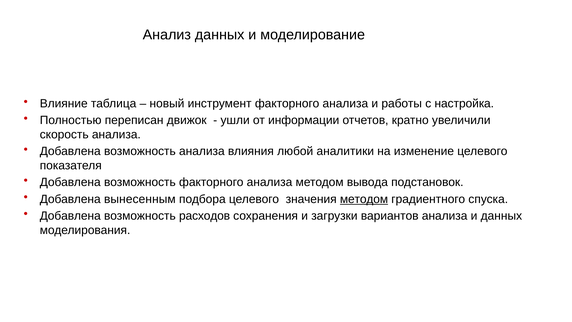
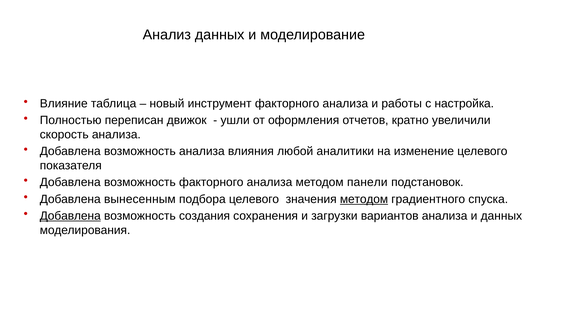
информации: информации -> оформления (304, 120)
вывода: вывода -> панели (367, 182)
Добавлена underline: none -> present (70, 216)
расходов: расходов -> создания (205, 216)
